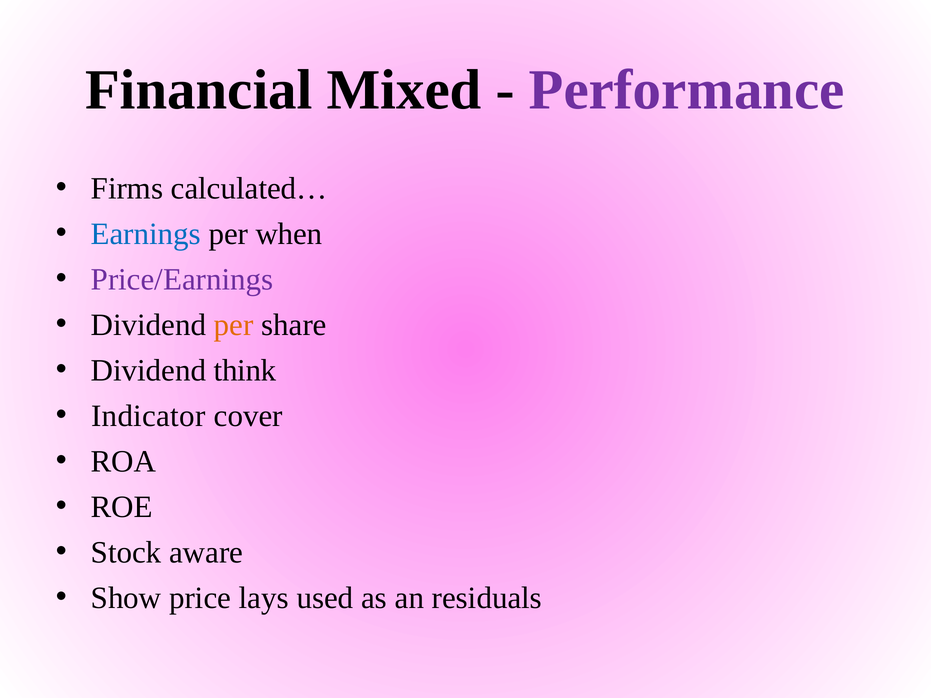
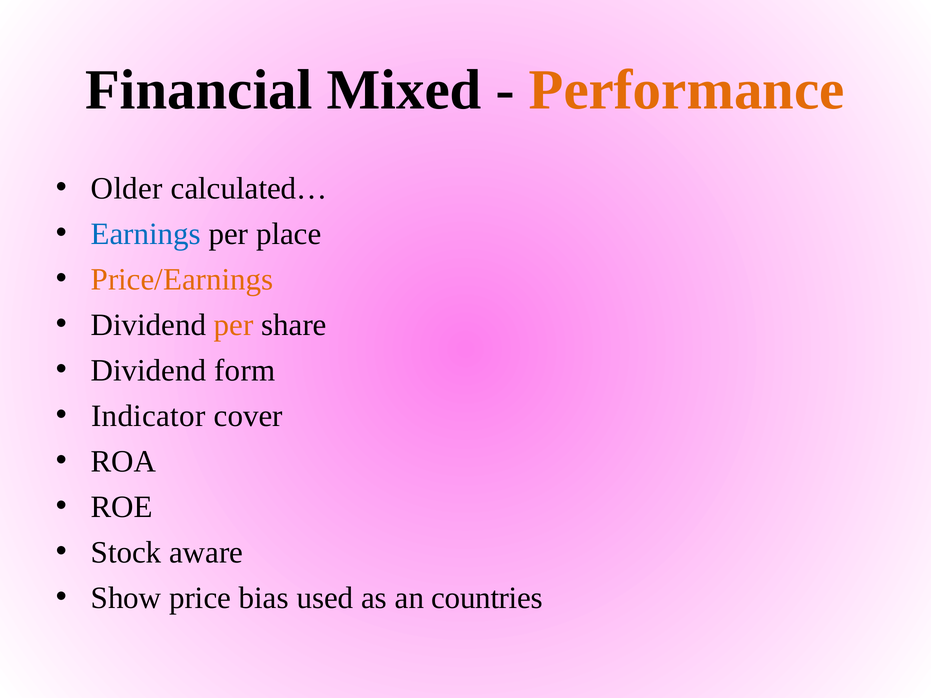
Performance colour: purple -> orange (687, 90)
Firms: Firms -> Older (127, 188)
when: when -> place (289, 234)
Price/Earnings colour: purple -> orange (182, 279)
think: think -> form (245, 370)
lays: lays -> bias (264, 598)
residuals: residuals -> countries (487, 598)
